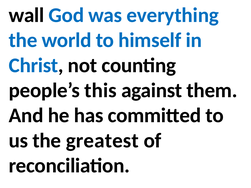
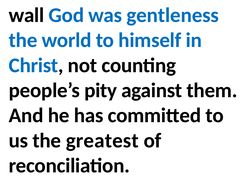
everything: everything -> gentleness (173, 15)
this: this -> pity (101, 91)
